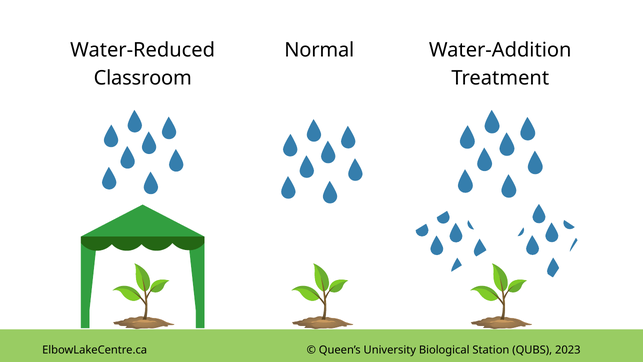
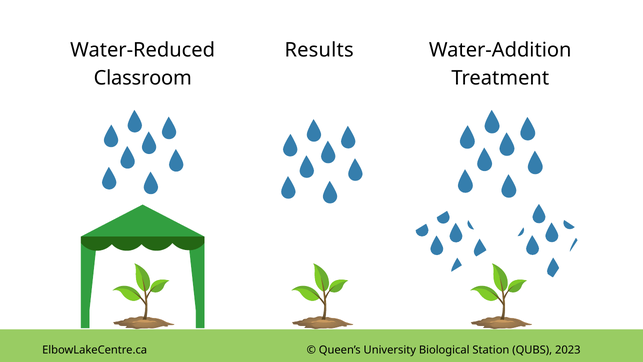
Normal: Normal -> Results (319, 50)
